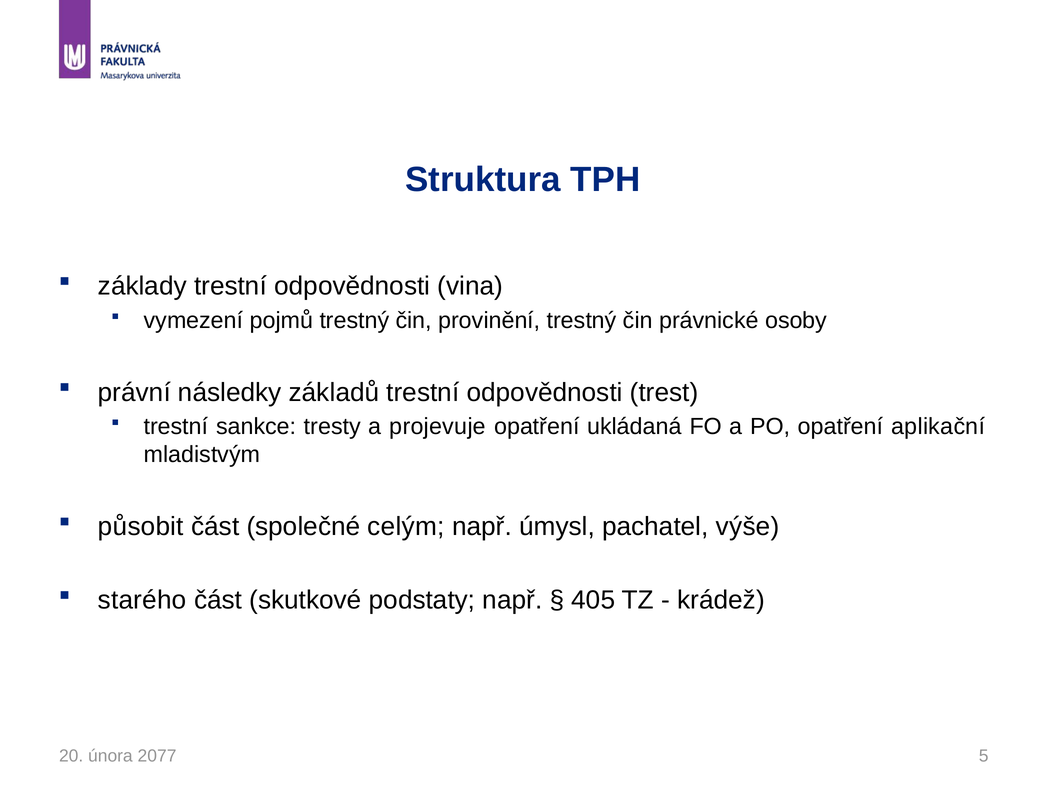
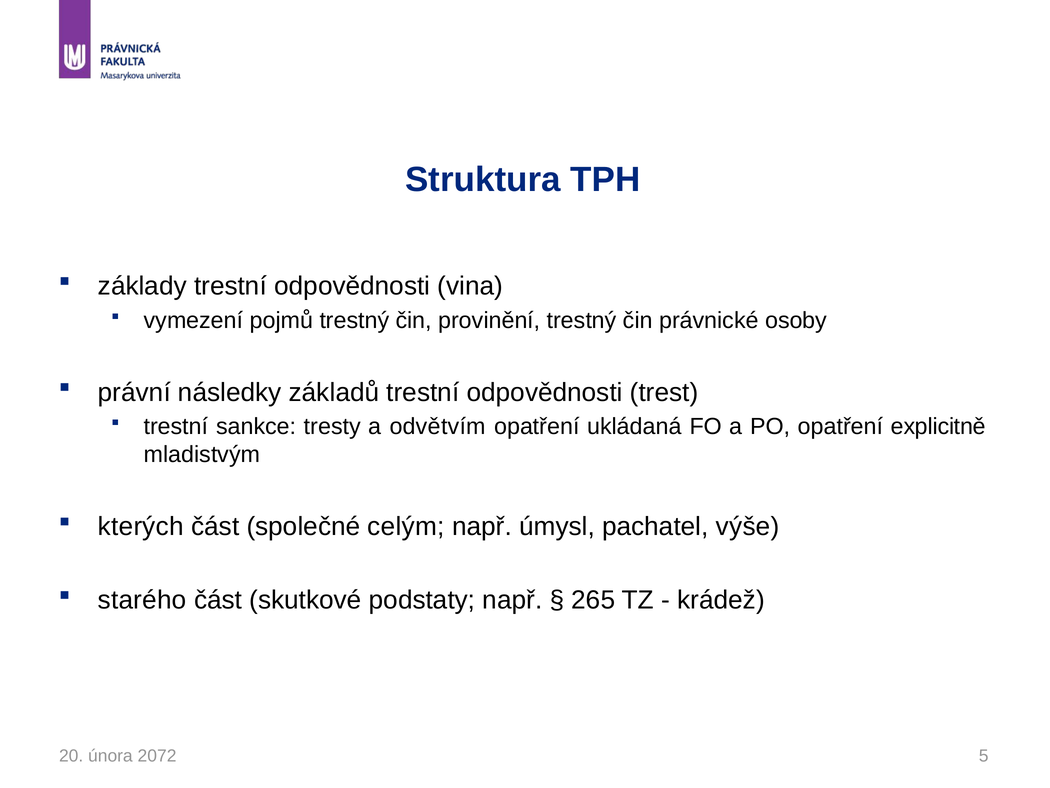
projevuje: projevuje -> odvětvím (438, 426)
aplikační: aplikační -> explicitně (938, 426)
působit: působit -> kterých (141, 526)
405: 405 -> 265 (593, 600)
2077: 2077 -> 2072 (157, 755)
